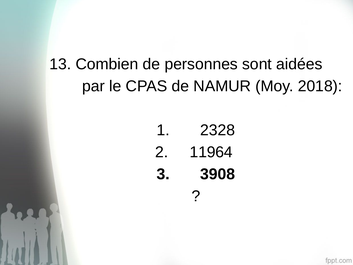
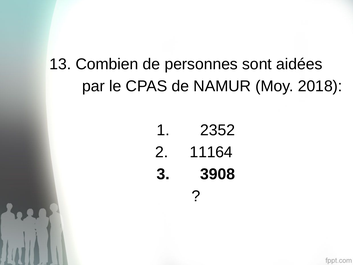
2328: 2328 -> 2352 (218, 130)
11964: 11964 -> 11164 (211, 152)
